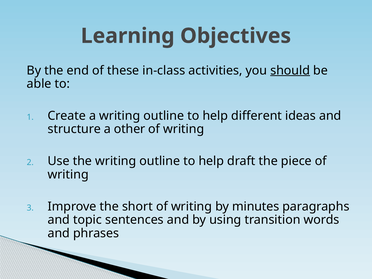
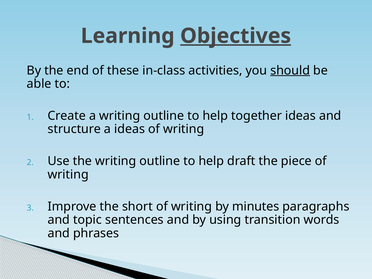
Objectives underline: none -> present (236, 36)
different: different -> together (257, 116)
a other: other -> ideas (130, 129)
